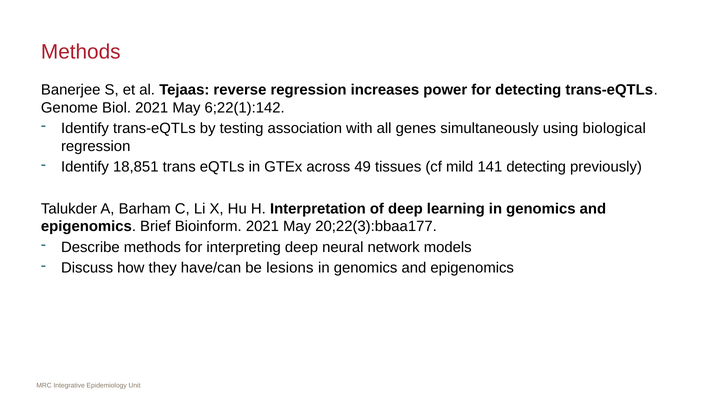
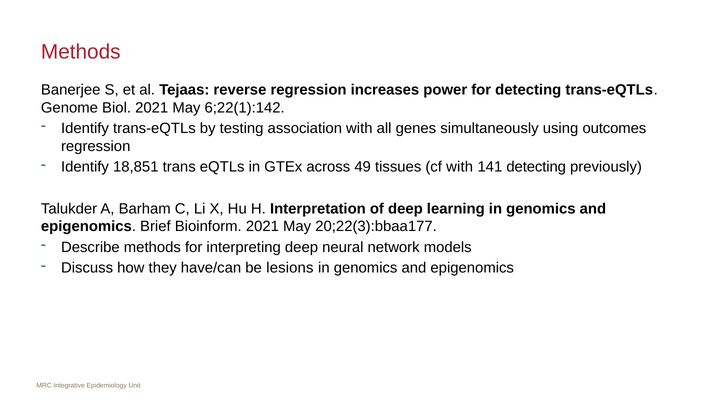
biological: biological -> outcomes (614, 128)
cf mild: mild -> with (460, 167)
